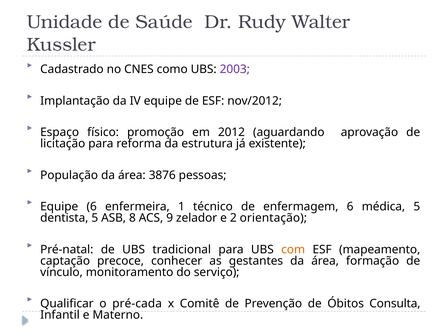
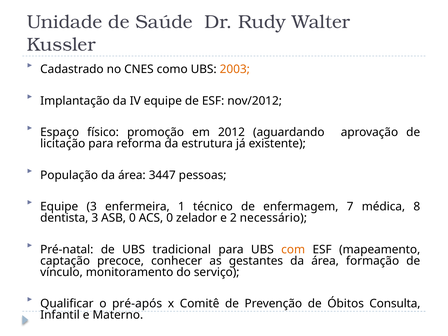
2003 colour: purple -> orange (235, 69)
3876: 3876 -> 3447 (162, 175)
Equipe 6: 6 -> 3 (92, 207)
enfermagem 6: 6 -> 7 (350, 207)
médica 5: 5 -> 8 (417, 207)
dentista 5: 5 -> 3 (95, 218)
ASB 8: 8 -> 0 (132, 218)
ACS 9: 9 -> 0 (170, 218)
orientação: orientação -> necessário (273, 218)
pré-cada: pré-cada -> pré-após (137, 304)
